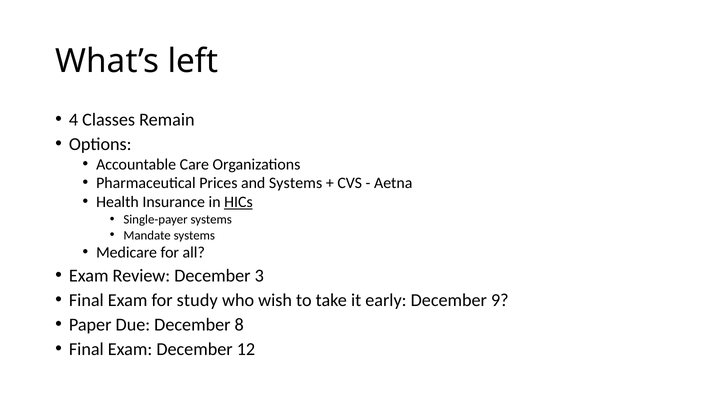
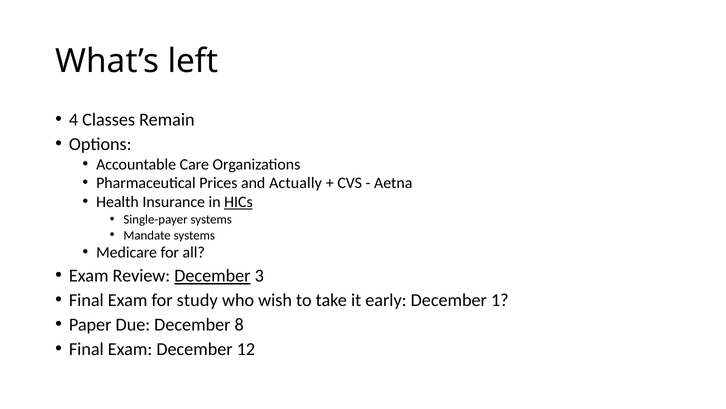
and Systems: Systems -> Actually (296, 183)
December underline: none -> present (212, 275)
9: 9 -> 1 (500, 300)
